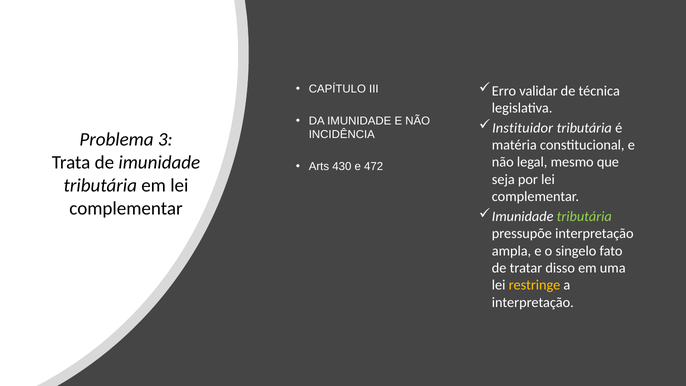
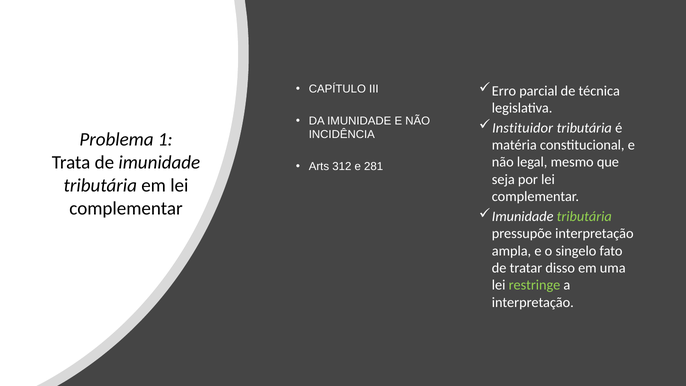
validar: validar -> parcial (538, 91)
3: 3 -> 1 (165, 140)
430: 430 -> 312 (342, 167)
472: 472 -> 281 (374, 167)
restringe colour: yellow -> light green (534, 285)
